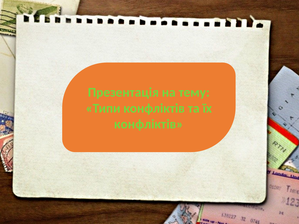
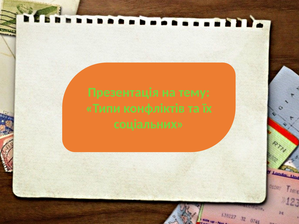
конфліктів: конфліктів -> соціальних (149, 124)
